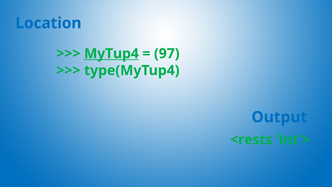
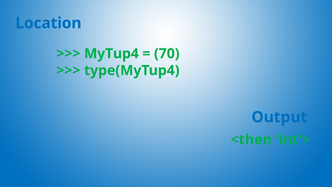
MyTup4 underline: present -> none (111, 54)
97: 97 -> 70 (167, 54)
<rests: <rests -> <then (251, 139)
